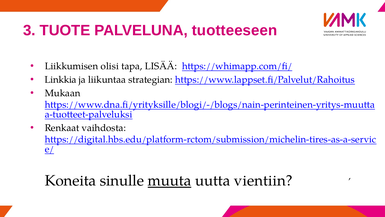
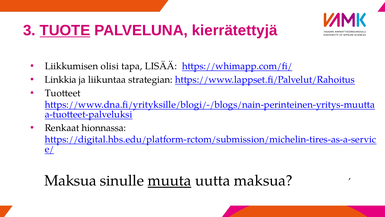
TUOTE underline: none -> present (65, 30)
tuotteeseen: tuotteeseen -> kierrätettyjä (235, 30)
Mukaan: Mukaan -> Tuotteet (63, 93)
vaihdosta: vaihdosta -> hionnassa (104, 128)
Koneita: Koneita -> Maksua (71, 180)
uutta vientiin: vientiin -> maksua (263, 180)
